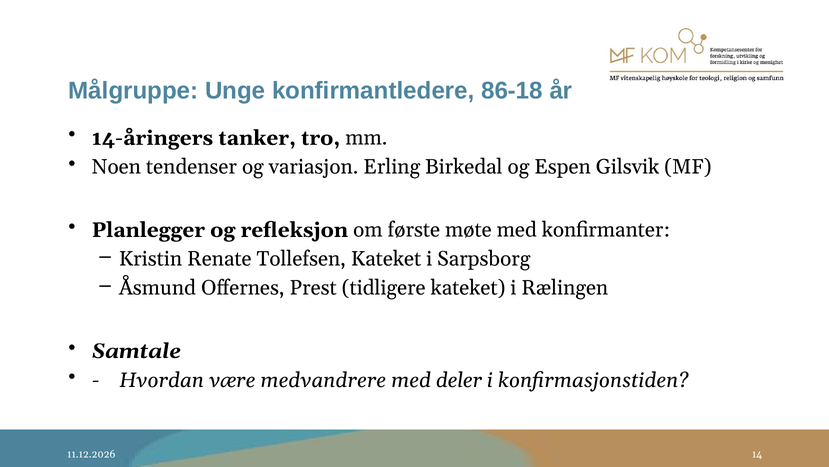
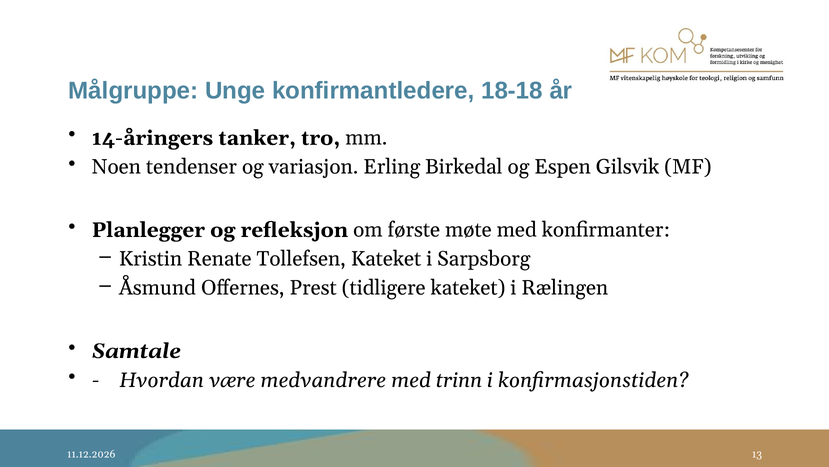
86-18: 86-18 -> 18-18 (512, 91)
deler: deler -> trinn (459, 380)
14: 14 -> 13 (757, 454)
